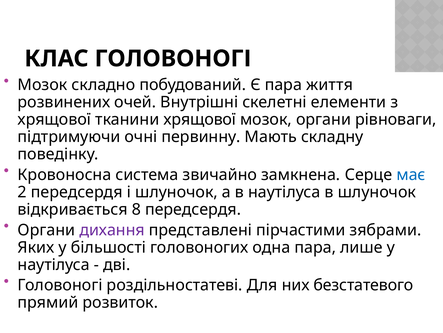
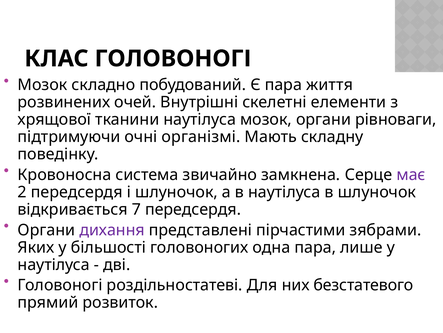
тканини хрящової: хрящової -> наутілуса (200, 119)
первинну: первинну -> організмі (201, 137)
має colour: blue -> purple (411, 174)
8: 8 -> 7 (136, 209)
